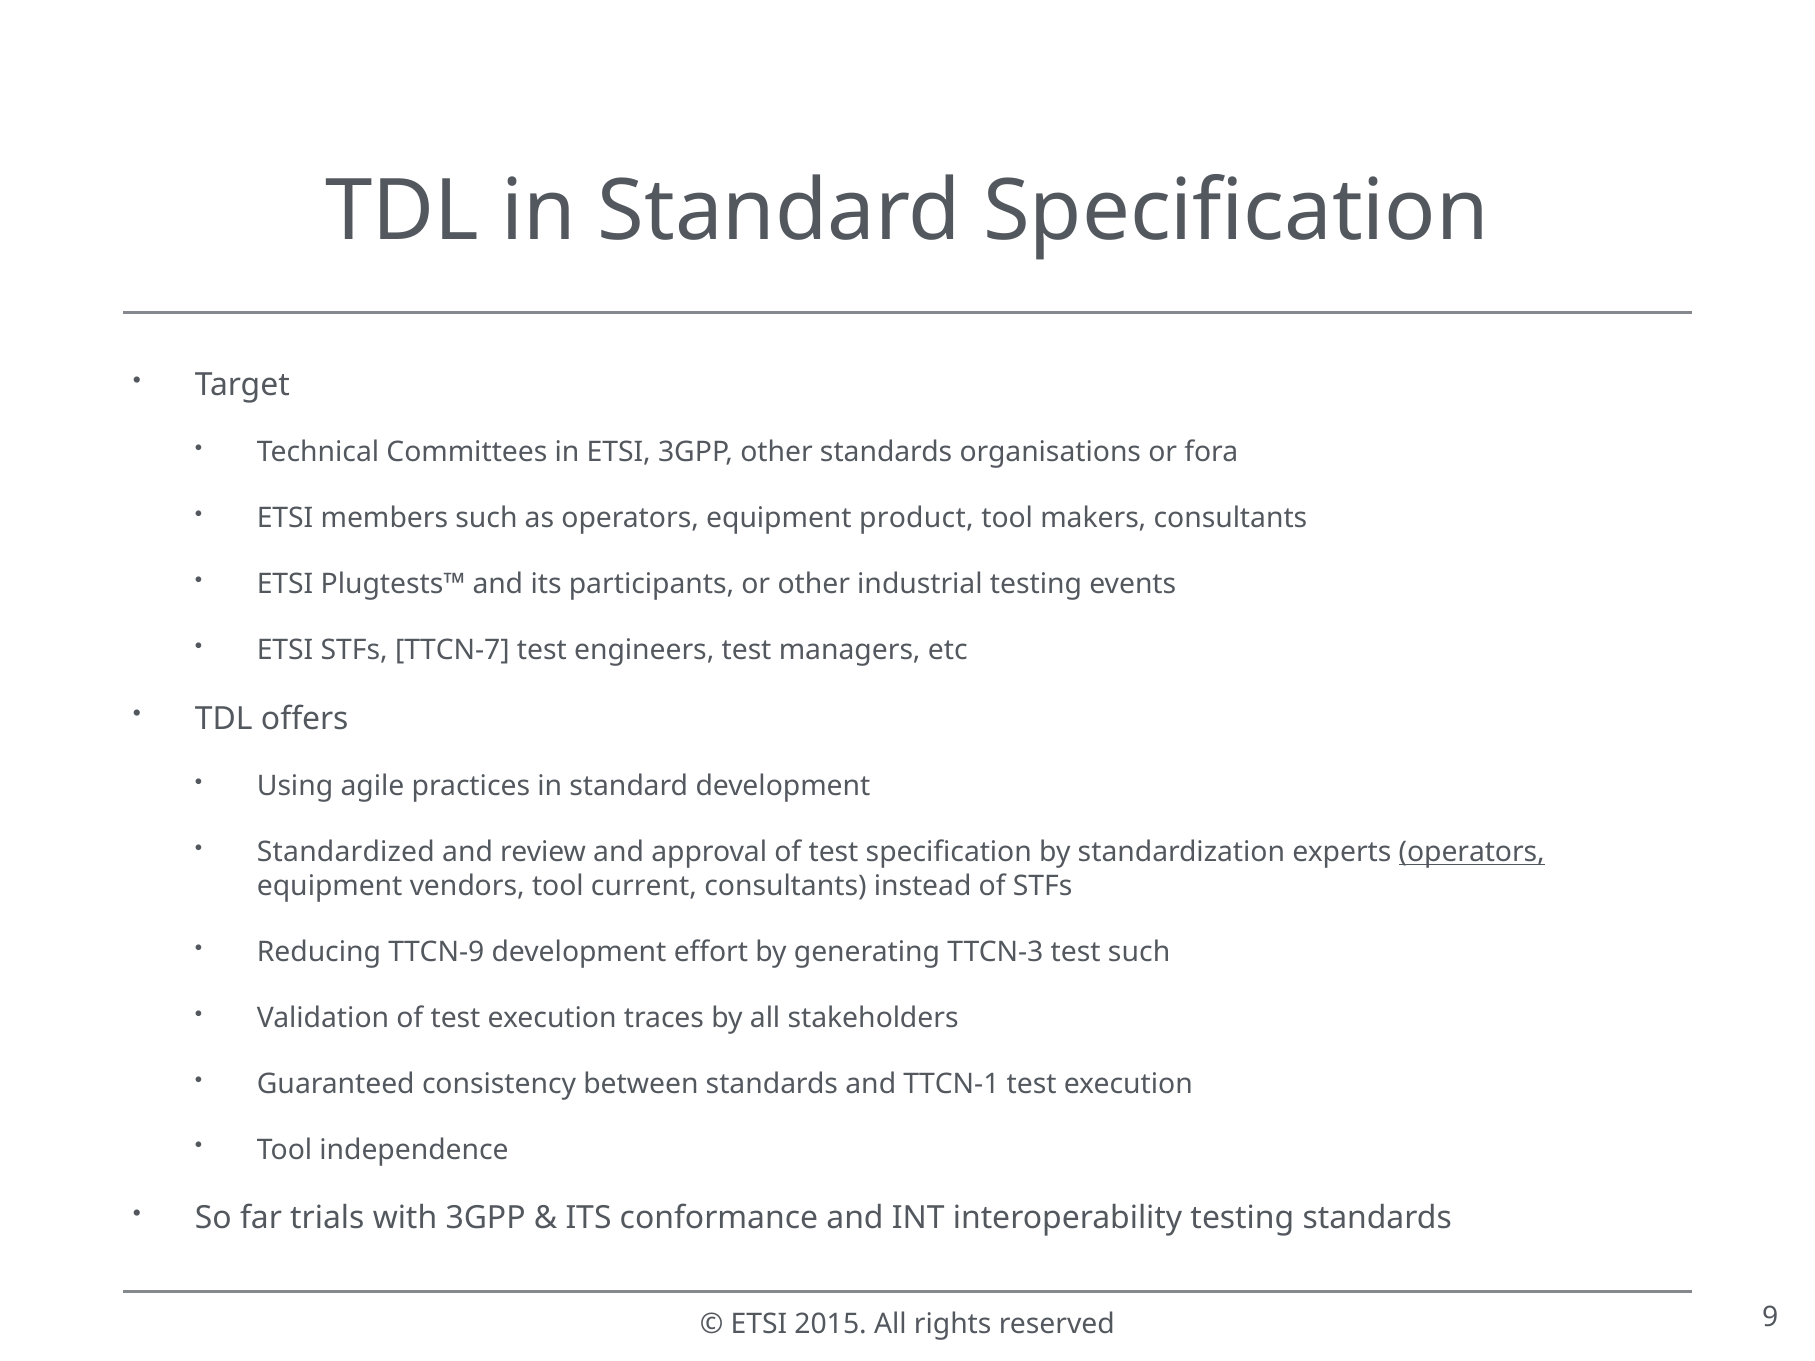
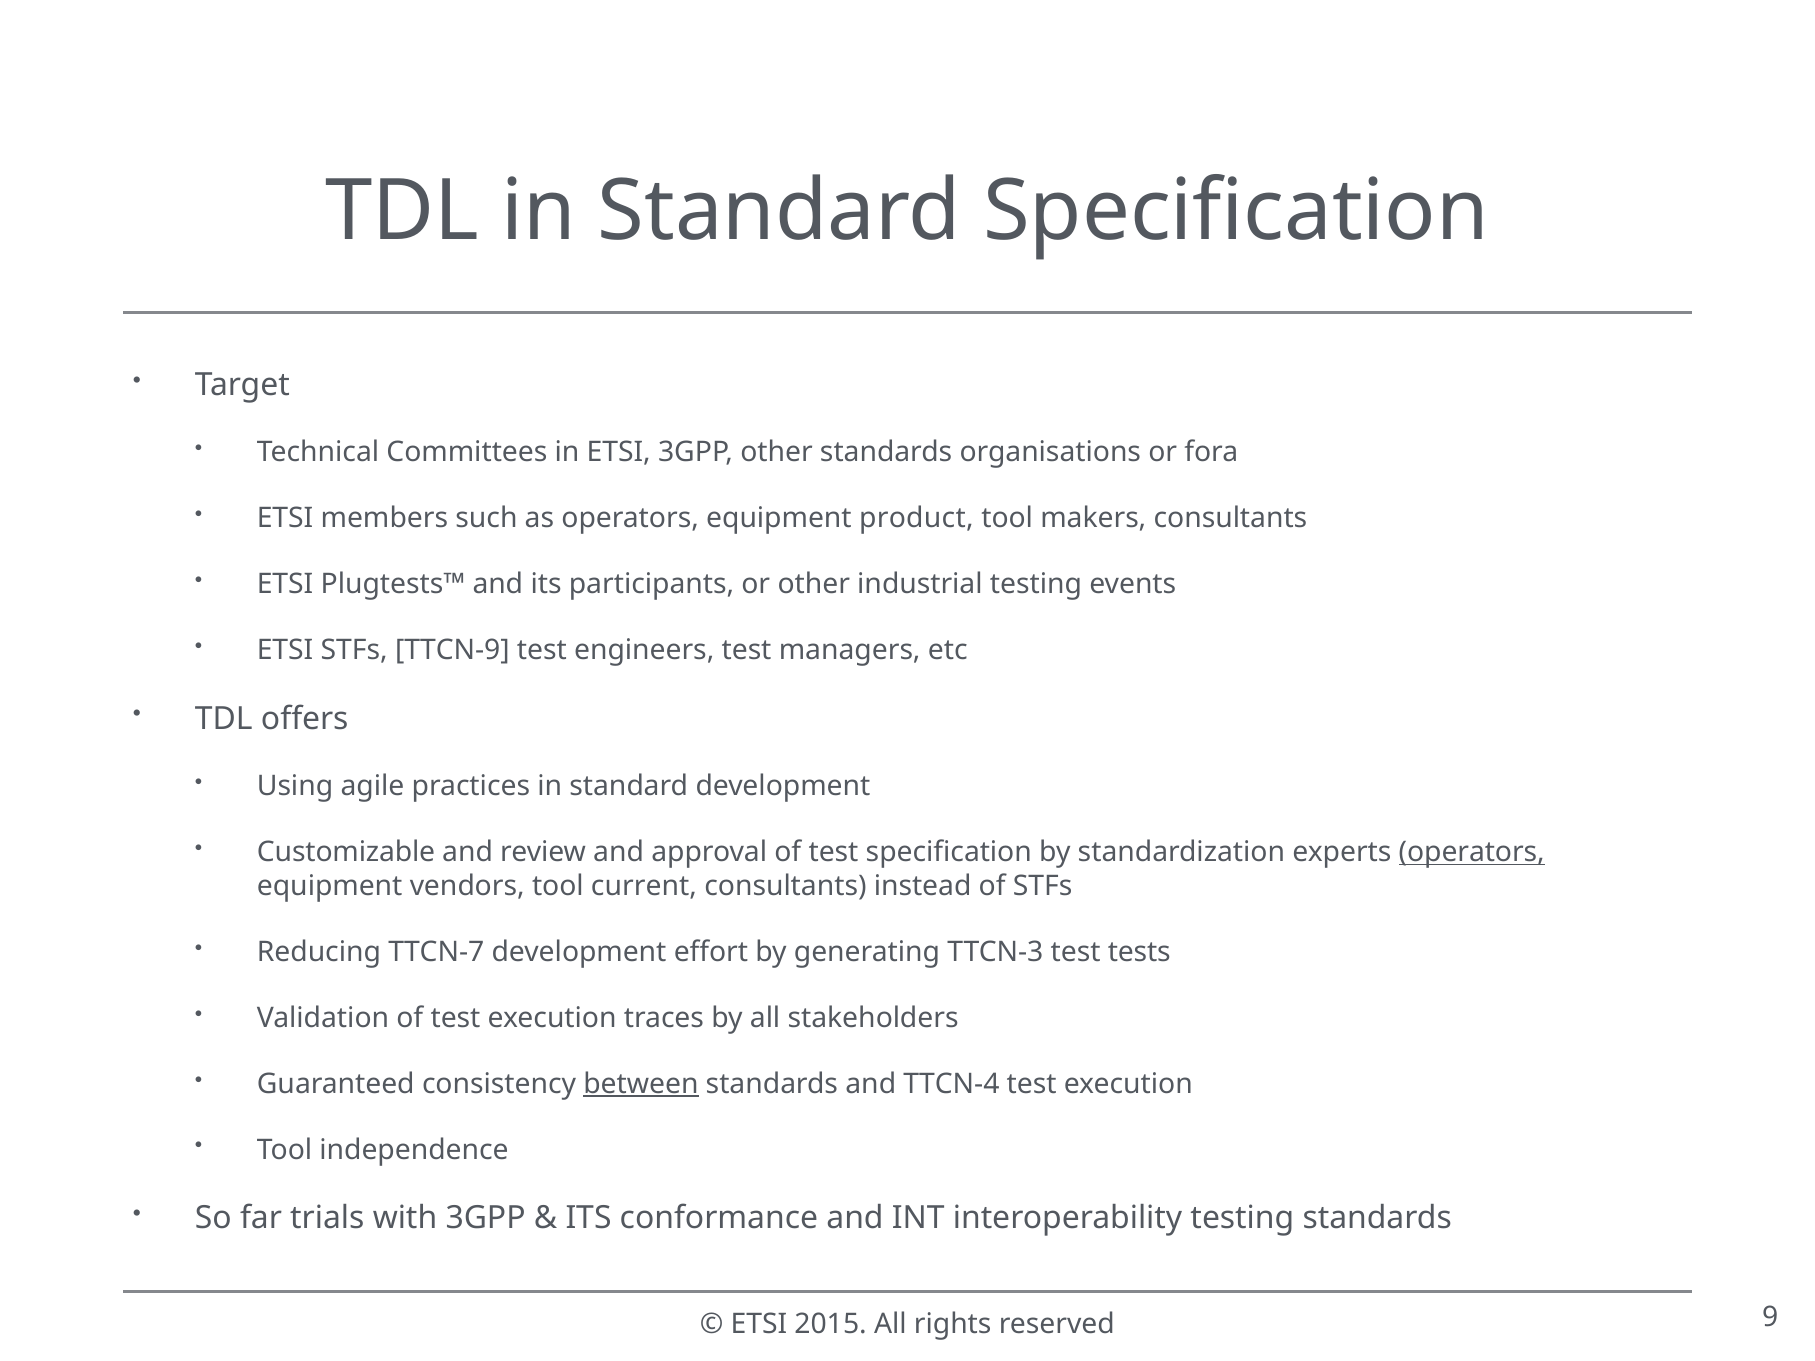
TTCN-7: TTCN-7 -> TTCN-9 (452, 650)
Standardized: Standardized -> Customizable (346, 852)
TTCN-9: TTCN-9 -> TTCN-7 (436, 952)
test such: such -> tests (1139, 952)
between underline: none -> present (641, 1084)
TTCN-1: TTCN-1 -> TTCN-4 (951, 1084)
